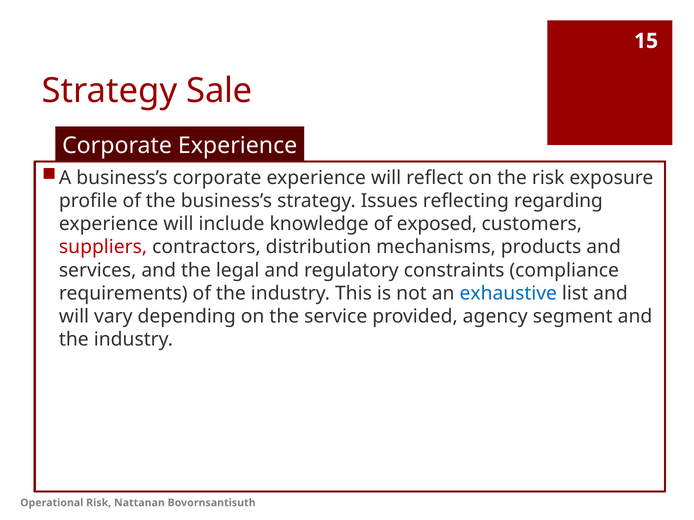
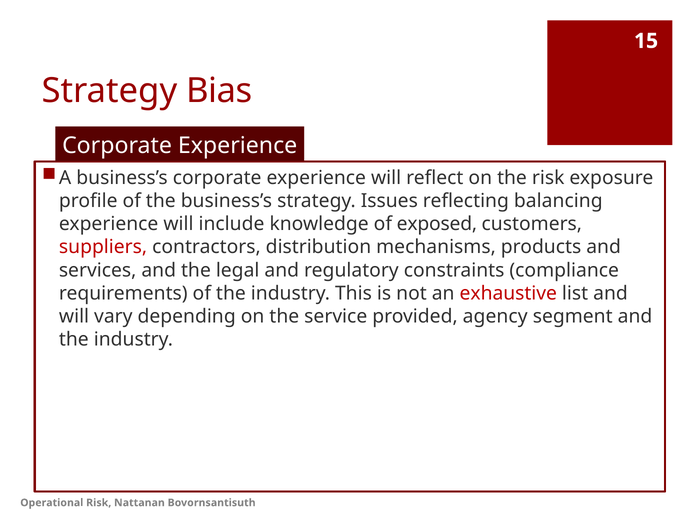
Sale: Sale -> Bias (219, 91)
regarding: regarding -> balancing (558, 201)
exhaustive colour: blue -> red (508, 294)
